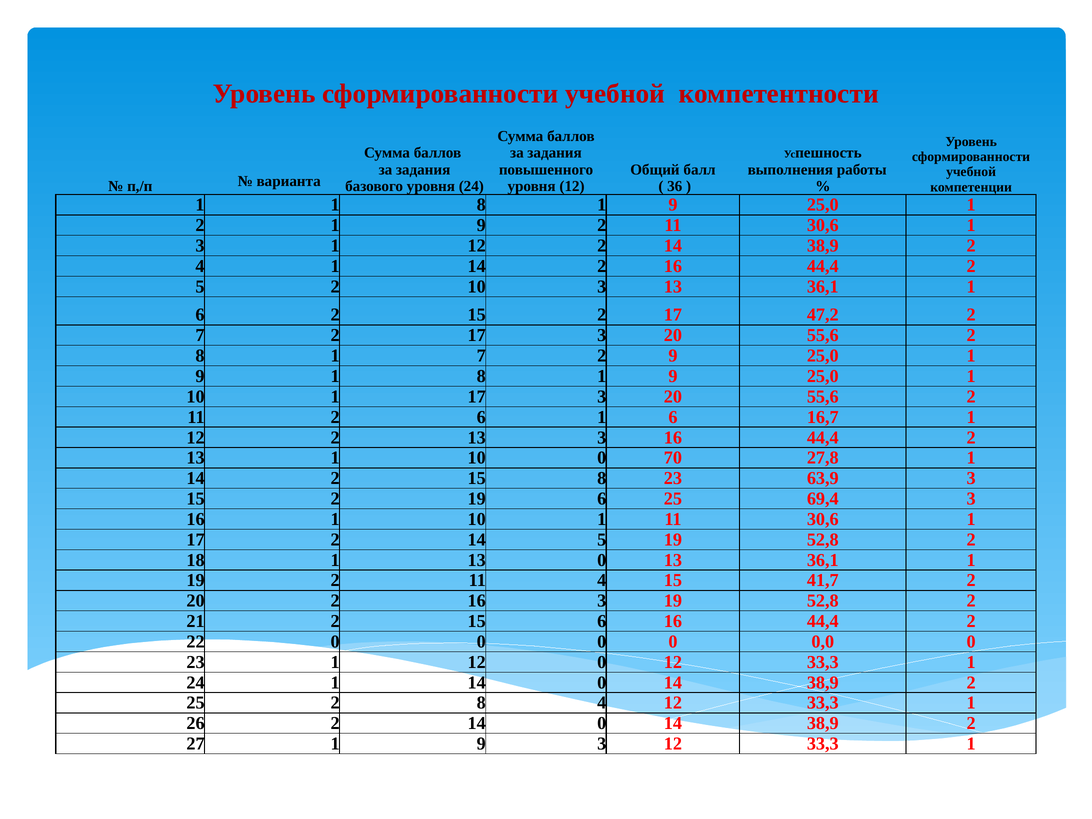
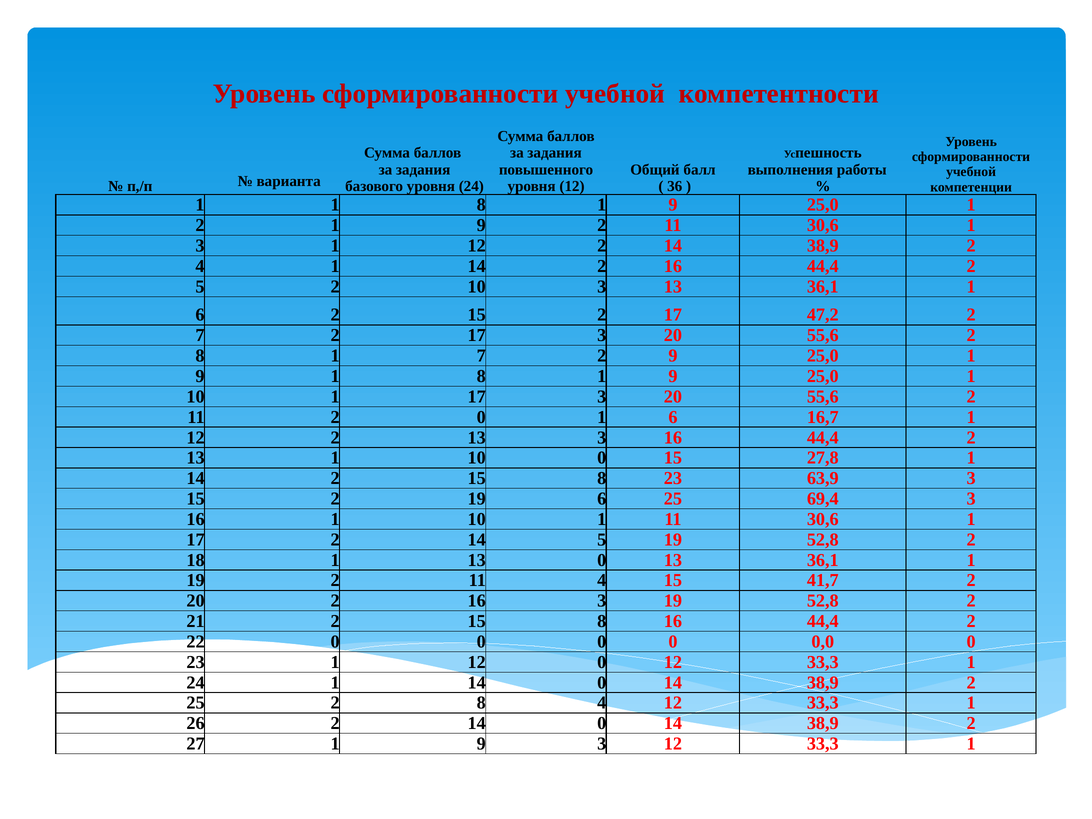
2 6: 6 -> 0 (481, 417)
0 70: 70 -> 15 (673, 458)
21 2 15 6: 6 -> 8 (602, 621)
